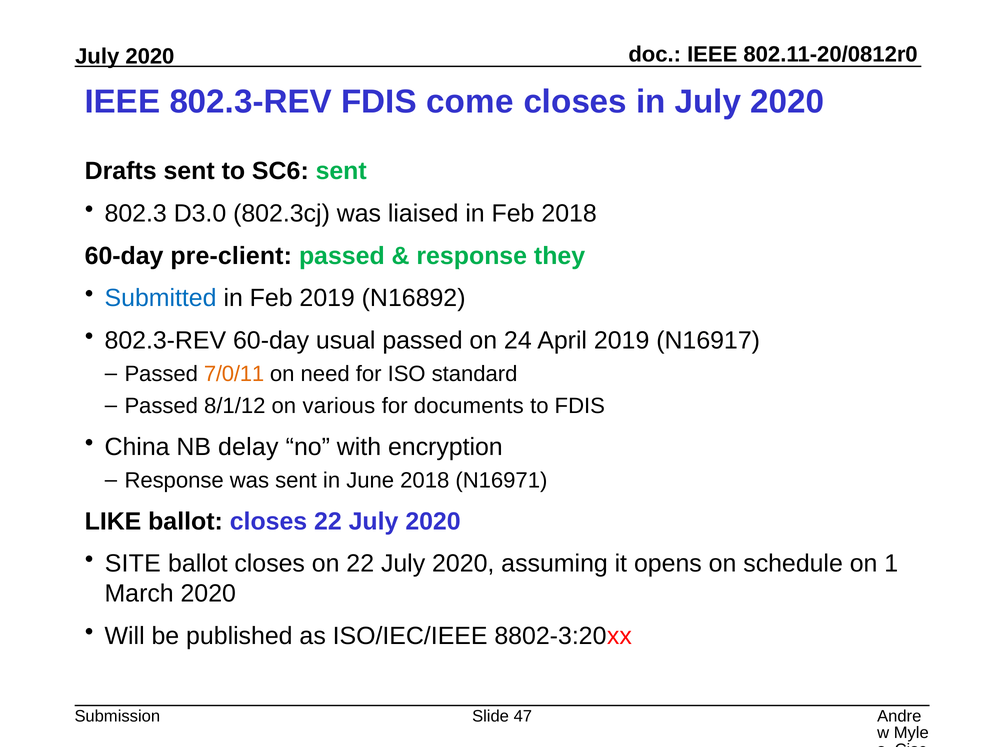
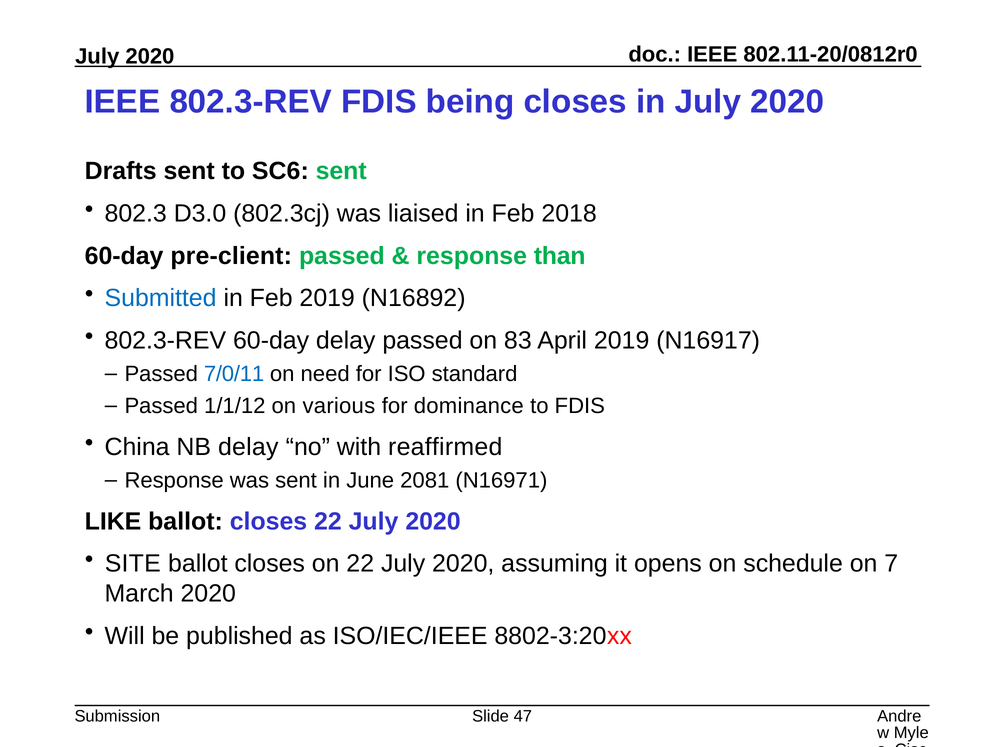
come: come -> being (470, 102)
they: they -> than (560, 256)
60-day usual: usual -> delay (346, 341)
24: 24 -> 83 (518, 341)
7/0/11 colour: orange -> blue (234, 374)
8/1/12: 8/1/12 -> 1/1/12 (235, 406)
documents: documents -> dominance (469, 406)
encryption: encryption -> reaffirmed (445, 447)
June 2018: 2018 -> 2081 (425, 481)
1: 1 -> 7 (891, 564)
